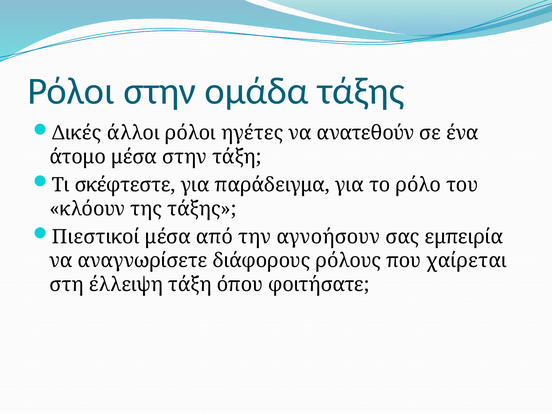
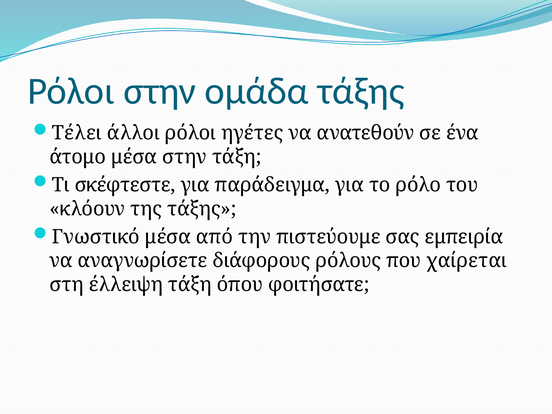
Δικές: Δικές -> Τέλει (77, 133)
Πιεστικοί: Πιεστικοί -> Γνωστικό (96, 237)
αγνοήσουν: αγνοήσουν -> πιστεύουμε (328, 237)
